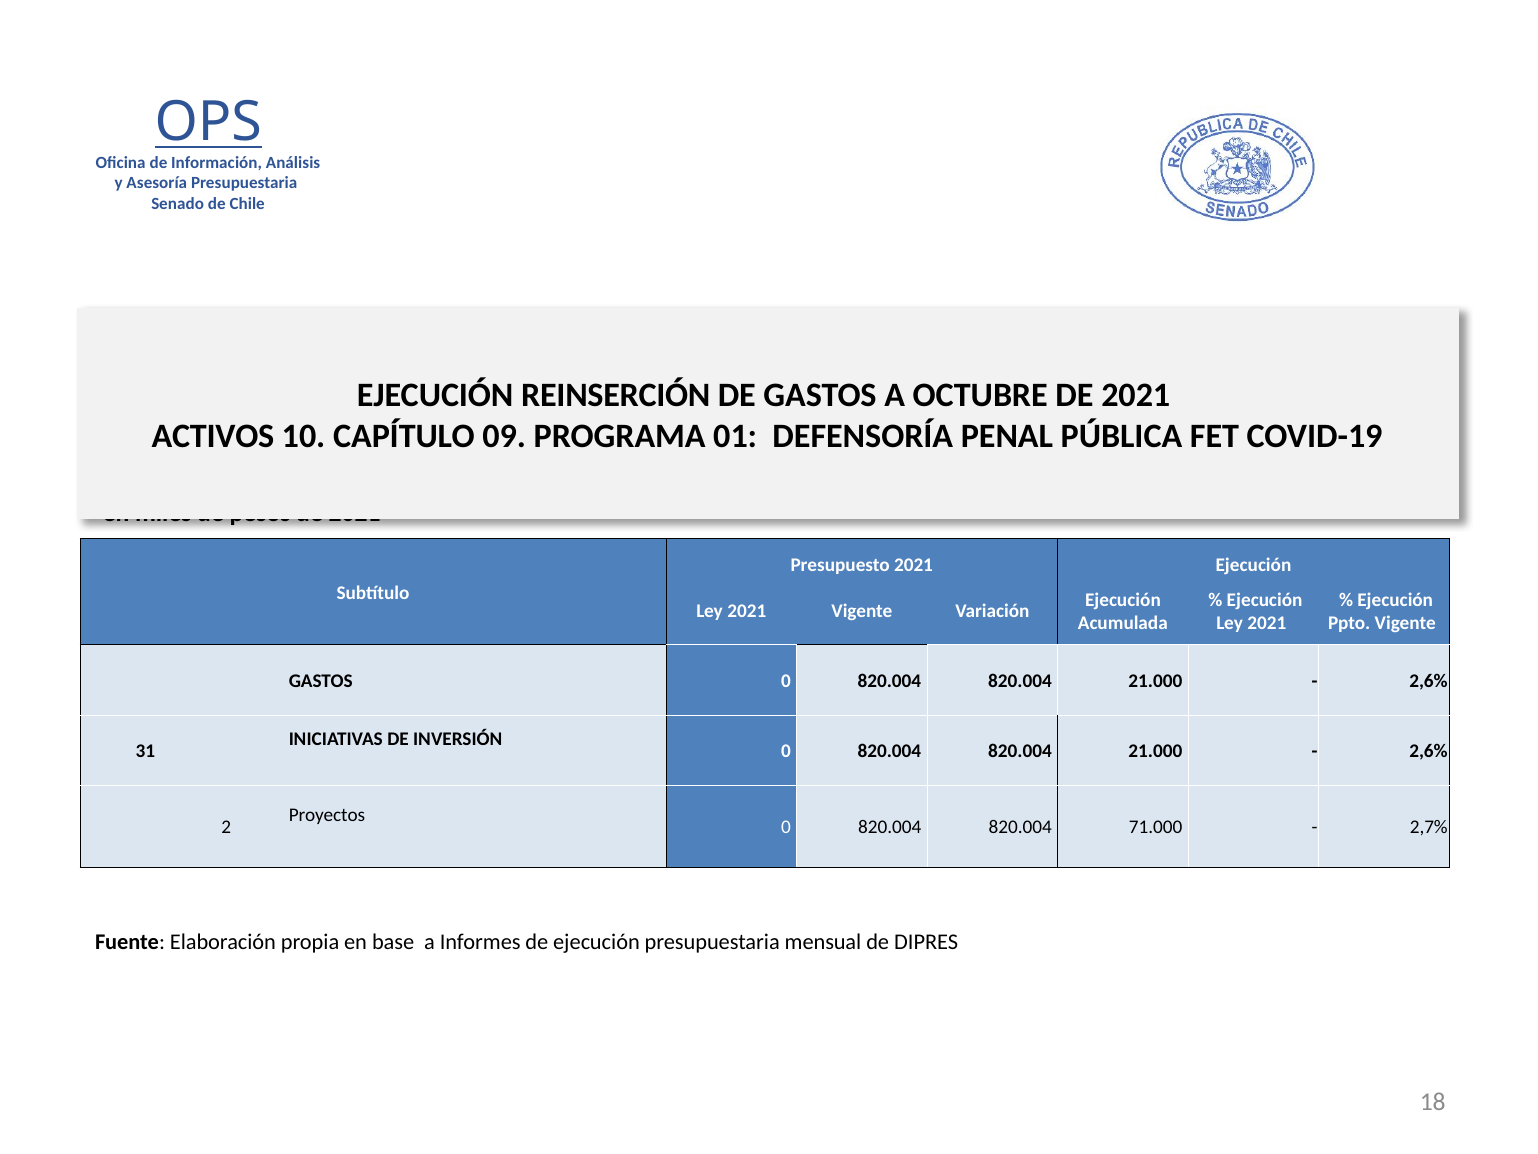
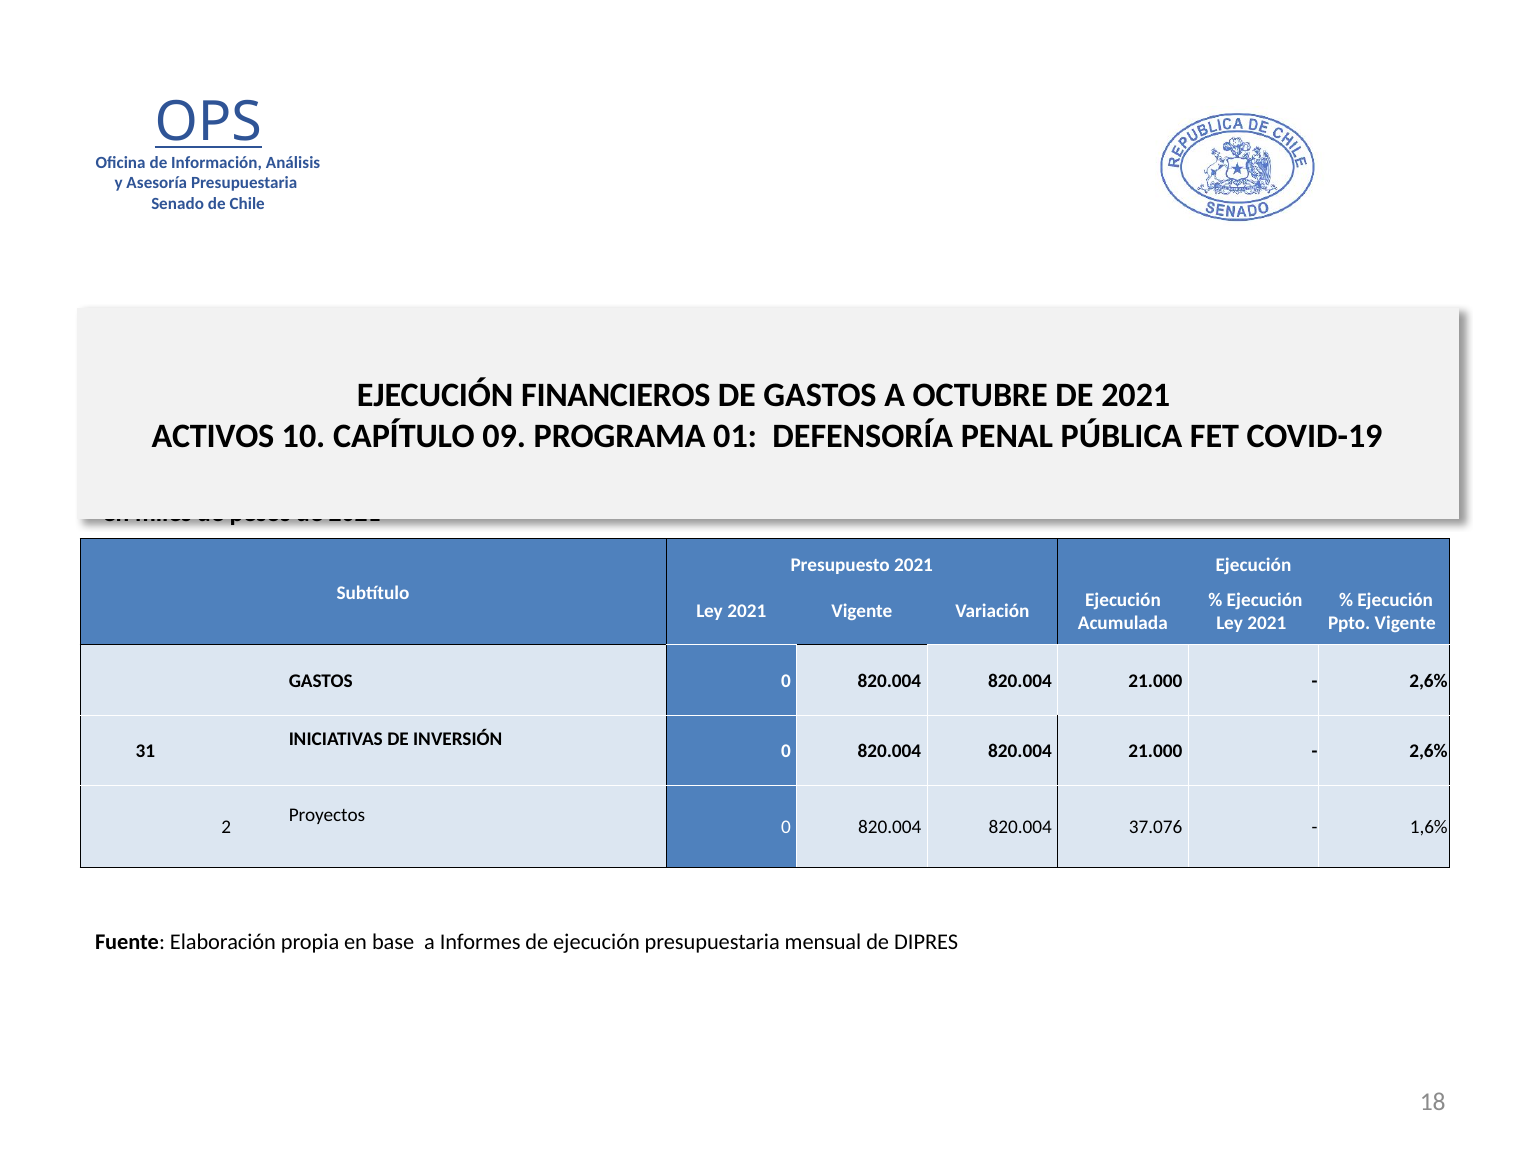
REINSERCIÓN: REINSERCIÓN -> FINANCIEROS (616, 395)
71.000: 71.000 -> 37.076 (1156, 827)
2,7%: 2,7% -> 1,6% (1429, 827)
